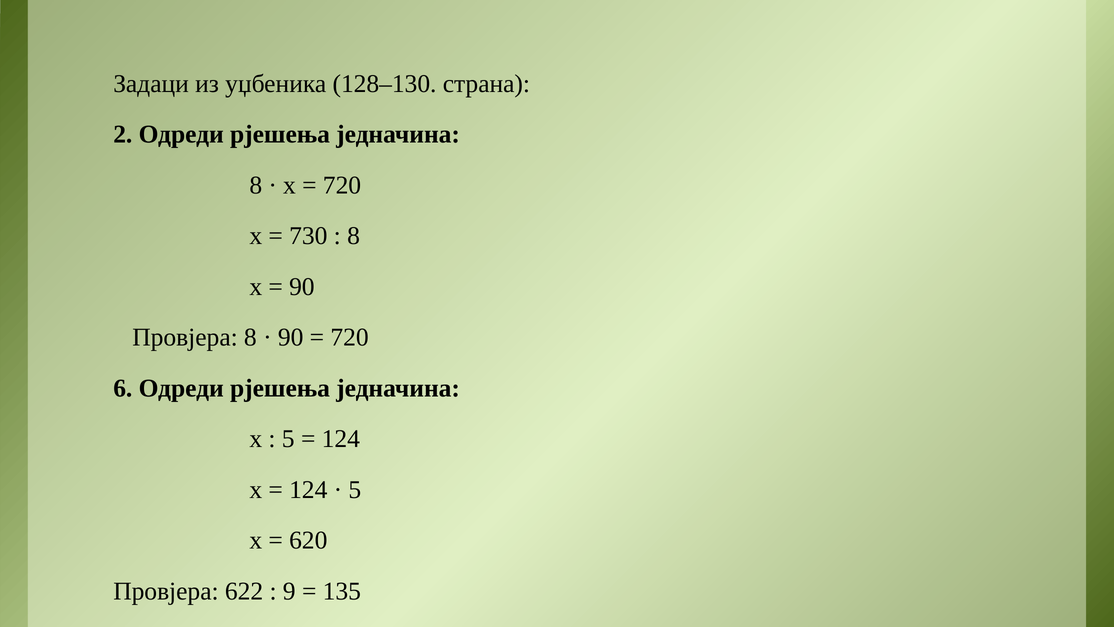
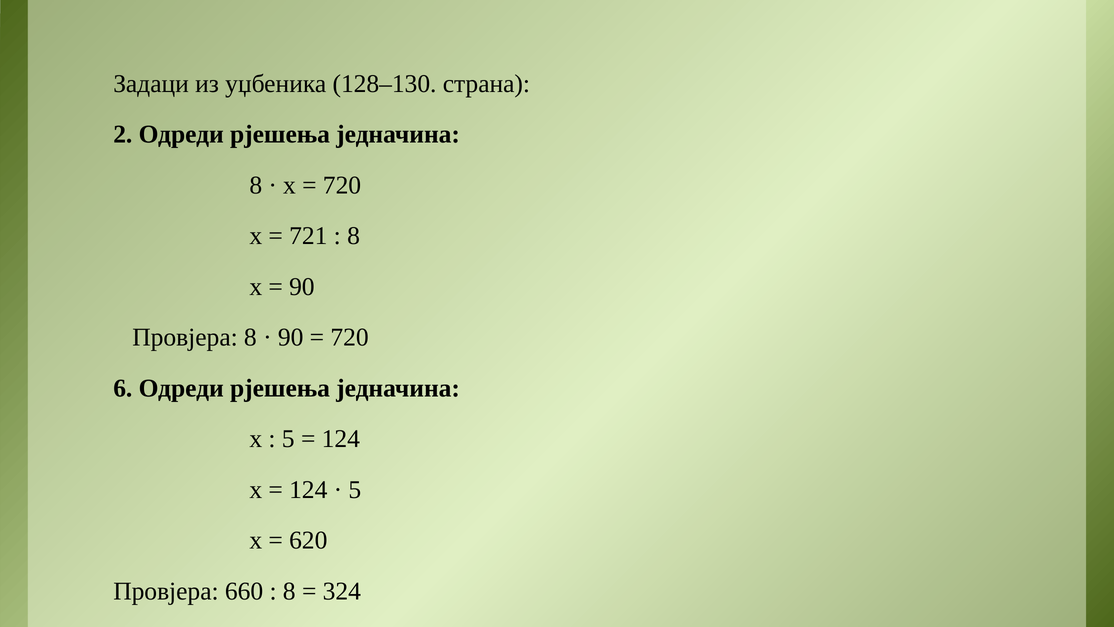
730: 730 -> 721 (308, 236)
622: 622 -> 660 (244, 591)
9: 9 -> 8 (289, 591)
135: 135 -> 324 (342, 591)
